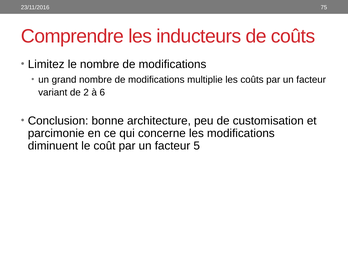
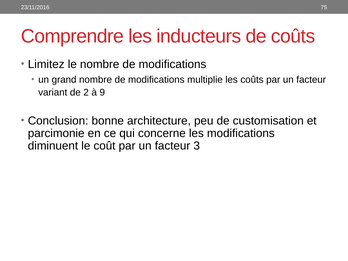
6: 6 -> 9 (102, 92)
5: 5 -> 3 (197, 146)
